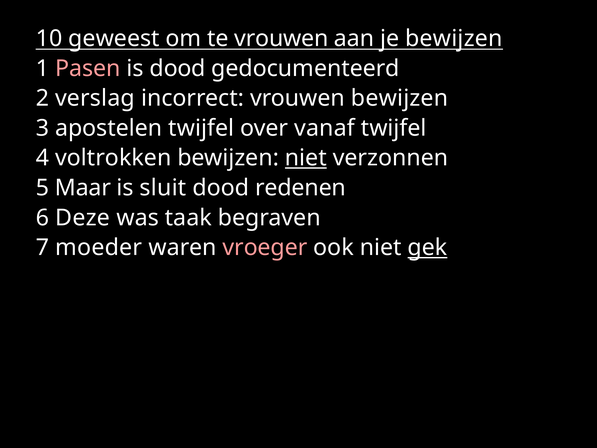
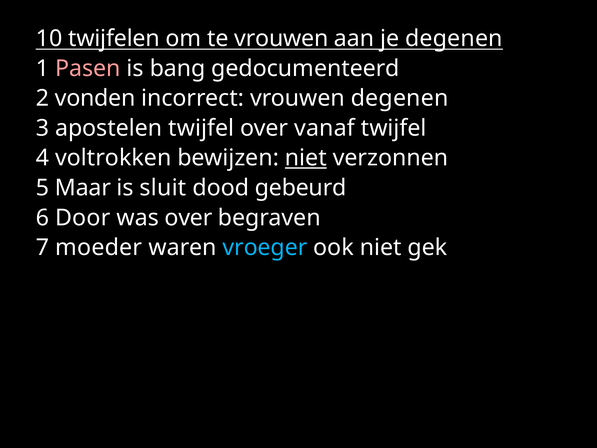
geweest: geweest -> twijfelen (114, 38)
je bewijzen: bewijzen -> degenen (454, 38)
is dood: dood -> bang (178, 68)
verslag: verslag -> vonden (95, 98)
vrouwen bewijzen: bewijzen -> degenen (400, 98)
redenen: redenen -> gebeurd (301, 188)
Deze: Deze -> Door (83, 218)
was taak: taak -> over (188, 218)
vroeger colour: pink -> light blue (265, 247)
gek underline: present -> none (427, 247)
